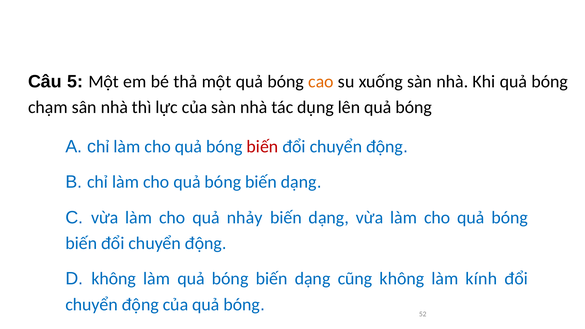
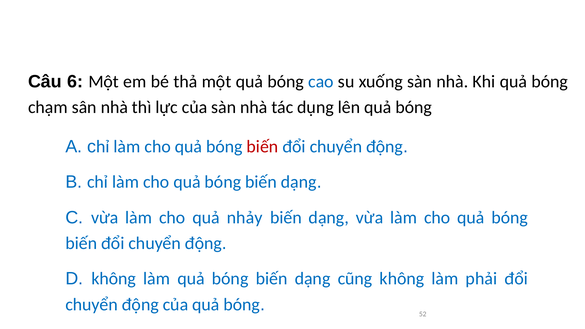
5: 5 -> 6 (75, 81)
cao colour: orange -> blue (321, 81)
kính: kính -> phải (481, 279)
